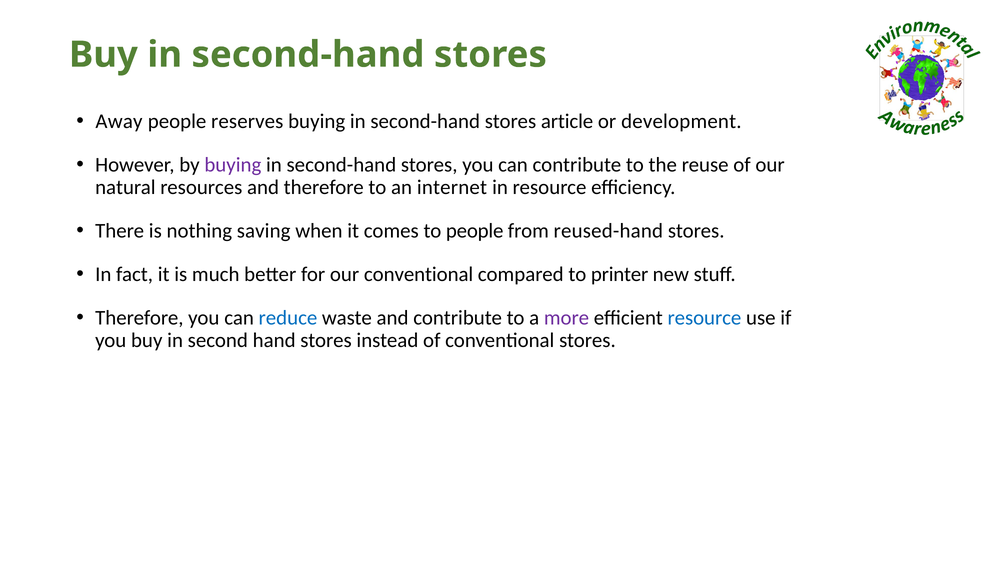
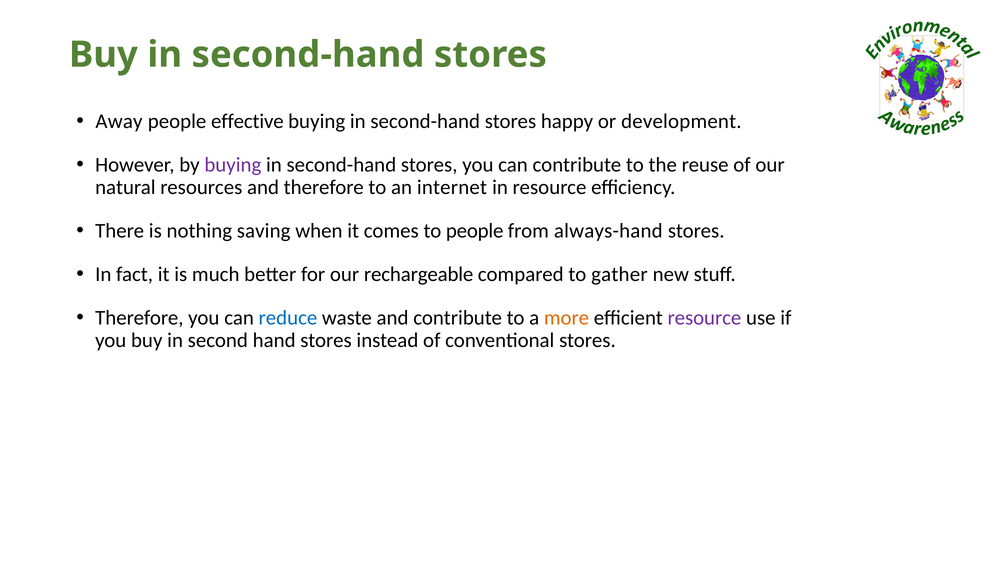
reserves: reserves -> effective (247, 121)
article: article -> happy (567, 121)
reused-hand: reused-hand -> always-hand (608, 231)
our conventional: conventional -> rechargeable (419, 274)
printer: printer -> gather (619, 274)
more colour: purple -> orange (567, 318)
resource colour: blue -> purple (704, 318)
